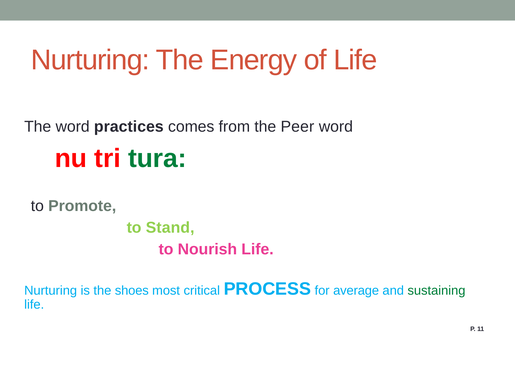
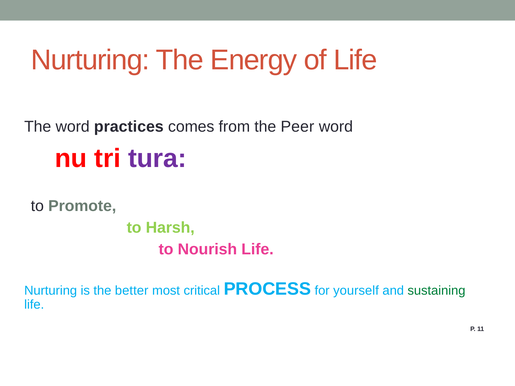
tura colour: green -> purple (157, 159)
Stand: Stand -> Harsh (170, 228)
shoes: shoes -> better (132, 291)
average: average -> yourself (356, 291)
